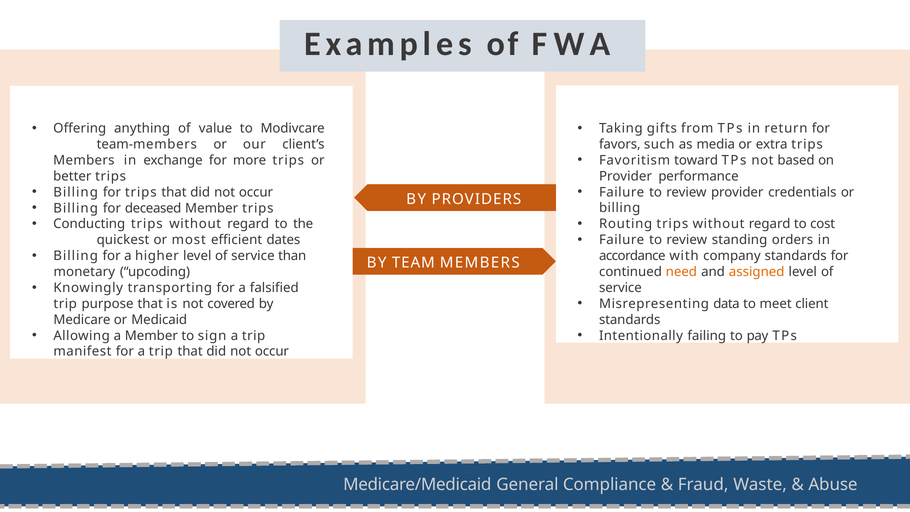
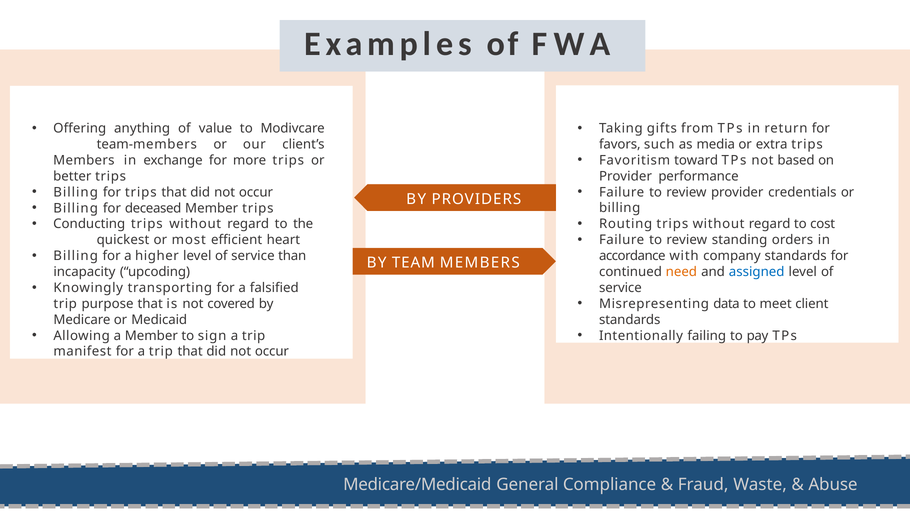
dates: dates -> heart (283, 240)
assigned colour: orange -> blue (757, 272)
monetary: monetary -> incapacity (84, 272)
